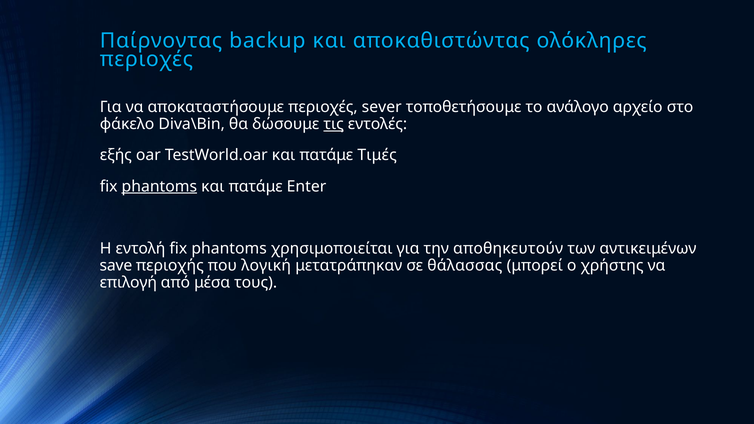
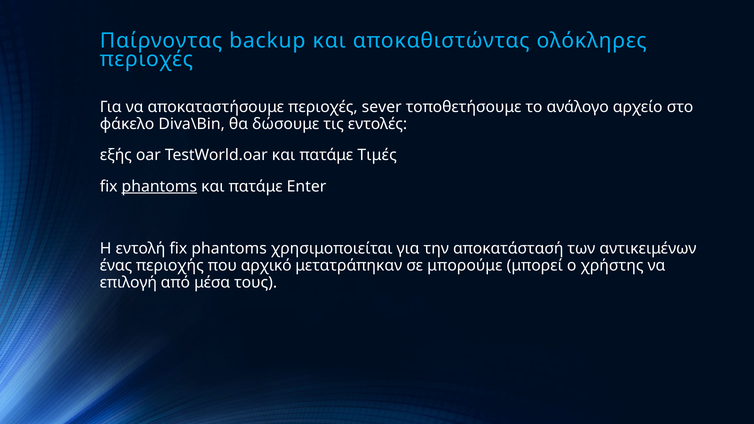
τις underline: present -> none (334, 124)
αποθηκευτούν: αποθηκευτούν -> αποκατάστασή (508, 249)
save: save -> ένας (116, 266)
λογική: λογική -> αρχικό (266, 266)
θάλασσας: θάλασσας -> μπορούμε (465, 266)
